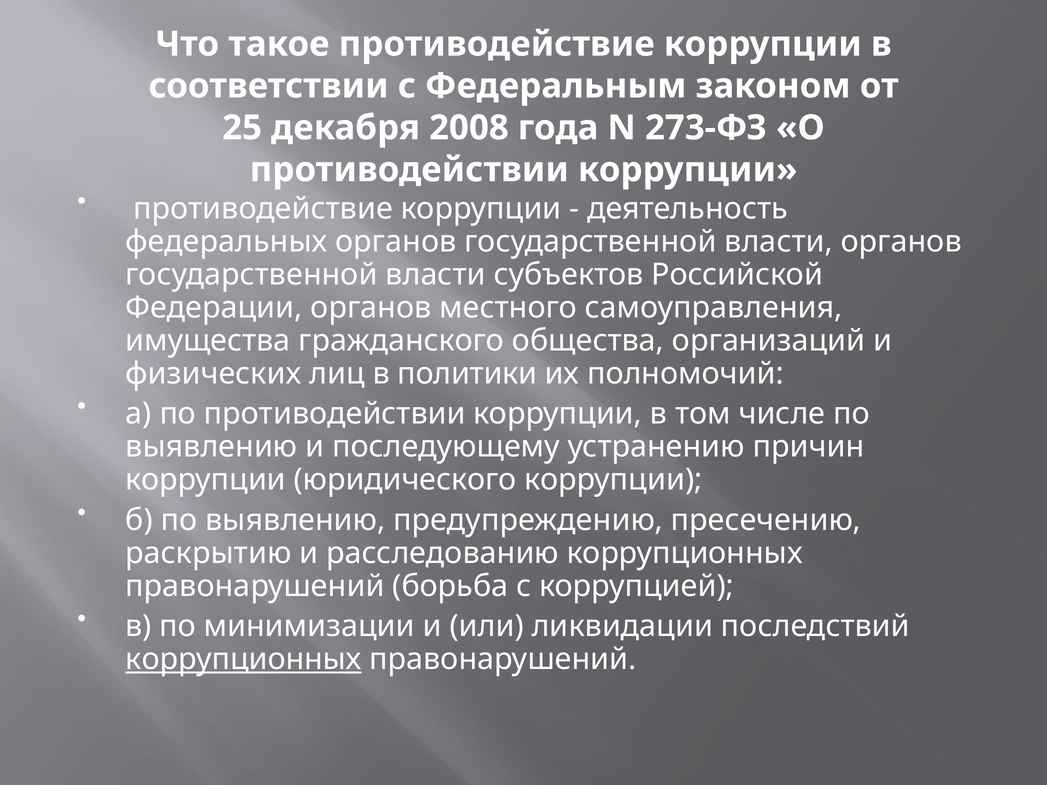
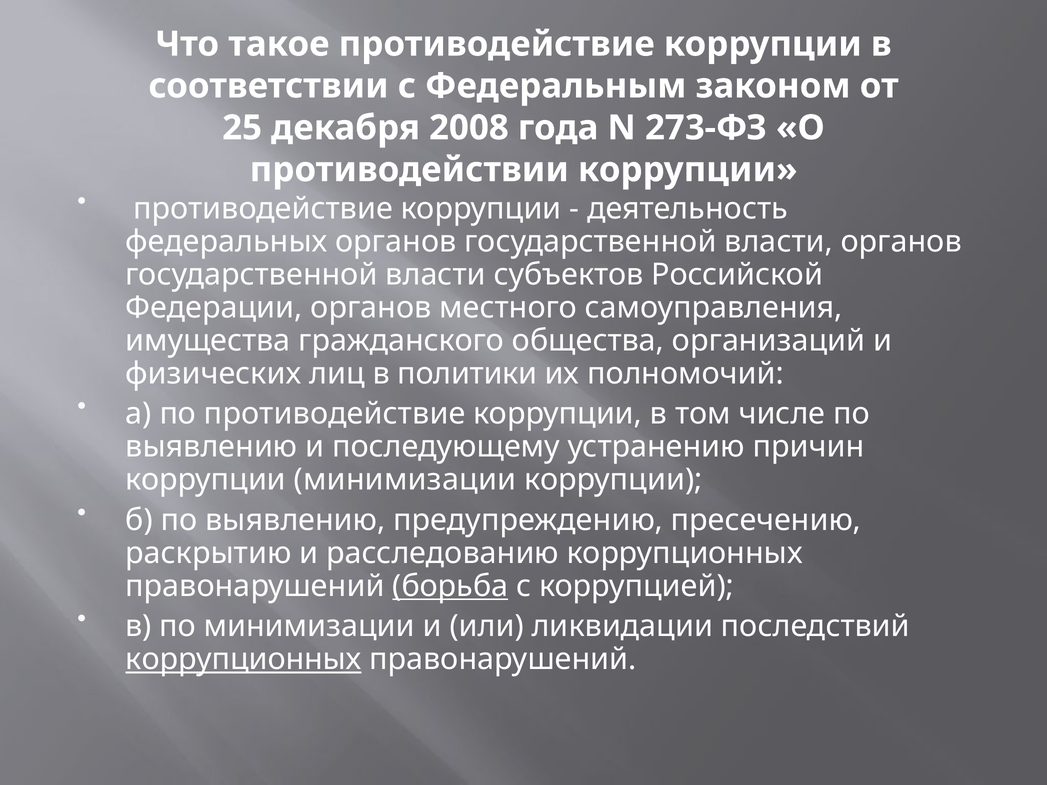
по противодействии: противодействии -> противодействие (335, 414)
коррупции юридического: юридического -> минимизации (405, 480)
борьба underline: none -> present (450, 586)
